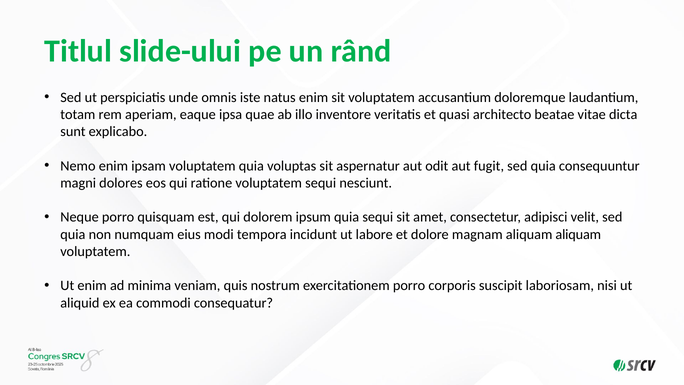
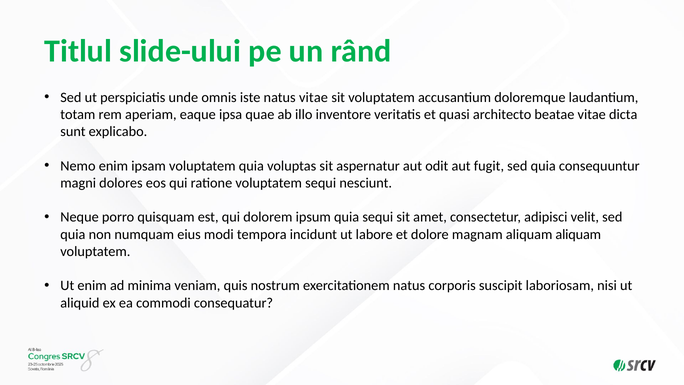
natus enim: enim -> vitae (313, 97)
exercitationem porro: porro -> natus (409, 286)
